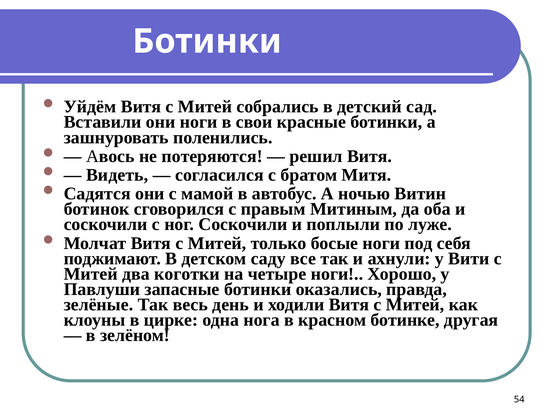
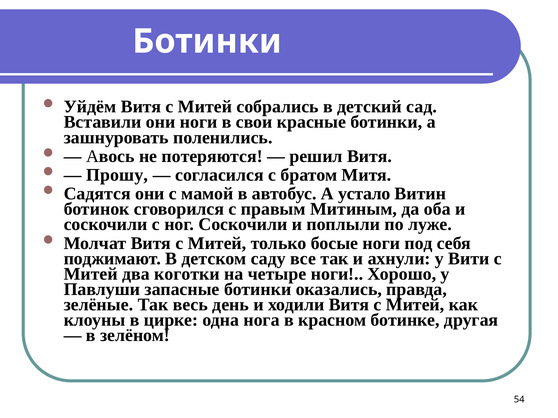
Видеть: Видеть -> Прошу (117, 175)
ночью: ночью -> устало (364, 194)
